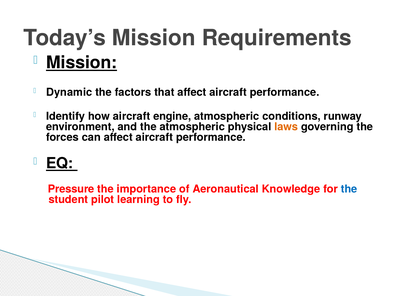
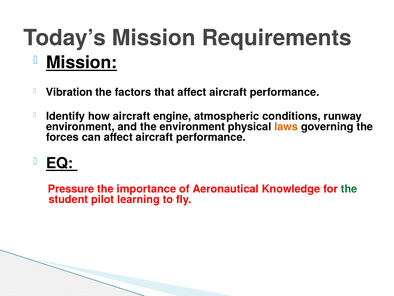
Dynamic: Dynamic -> Vibration (69, 92)
the atmospheric: atmospheric -> environment (192, 127)
the colour: blue -> green (349, 189)
